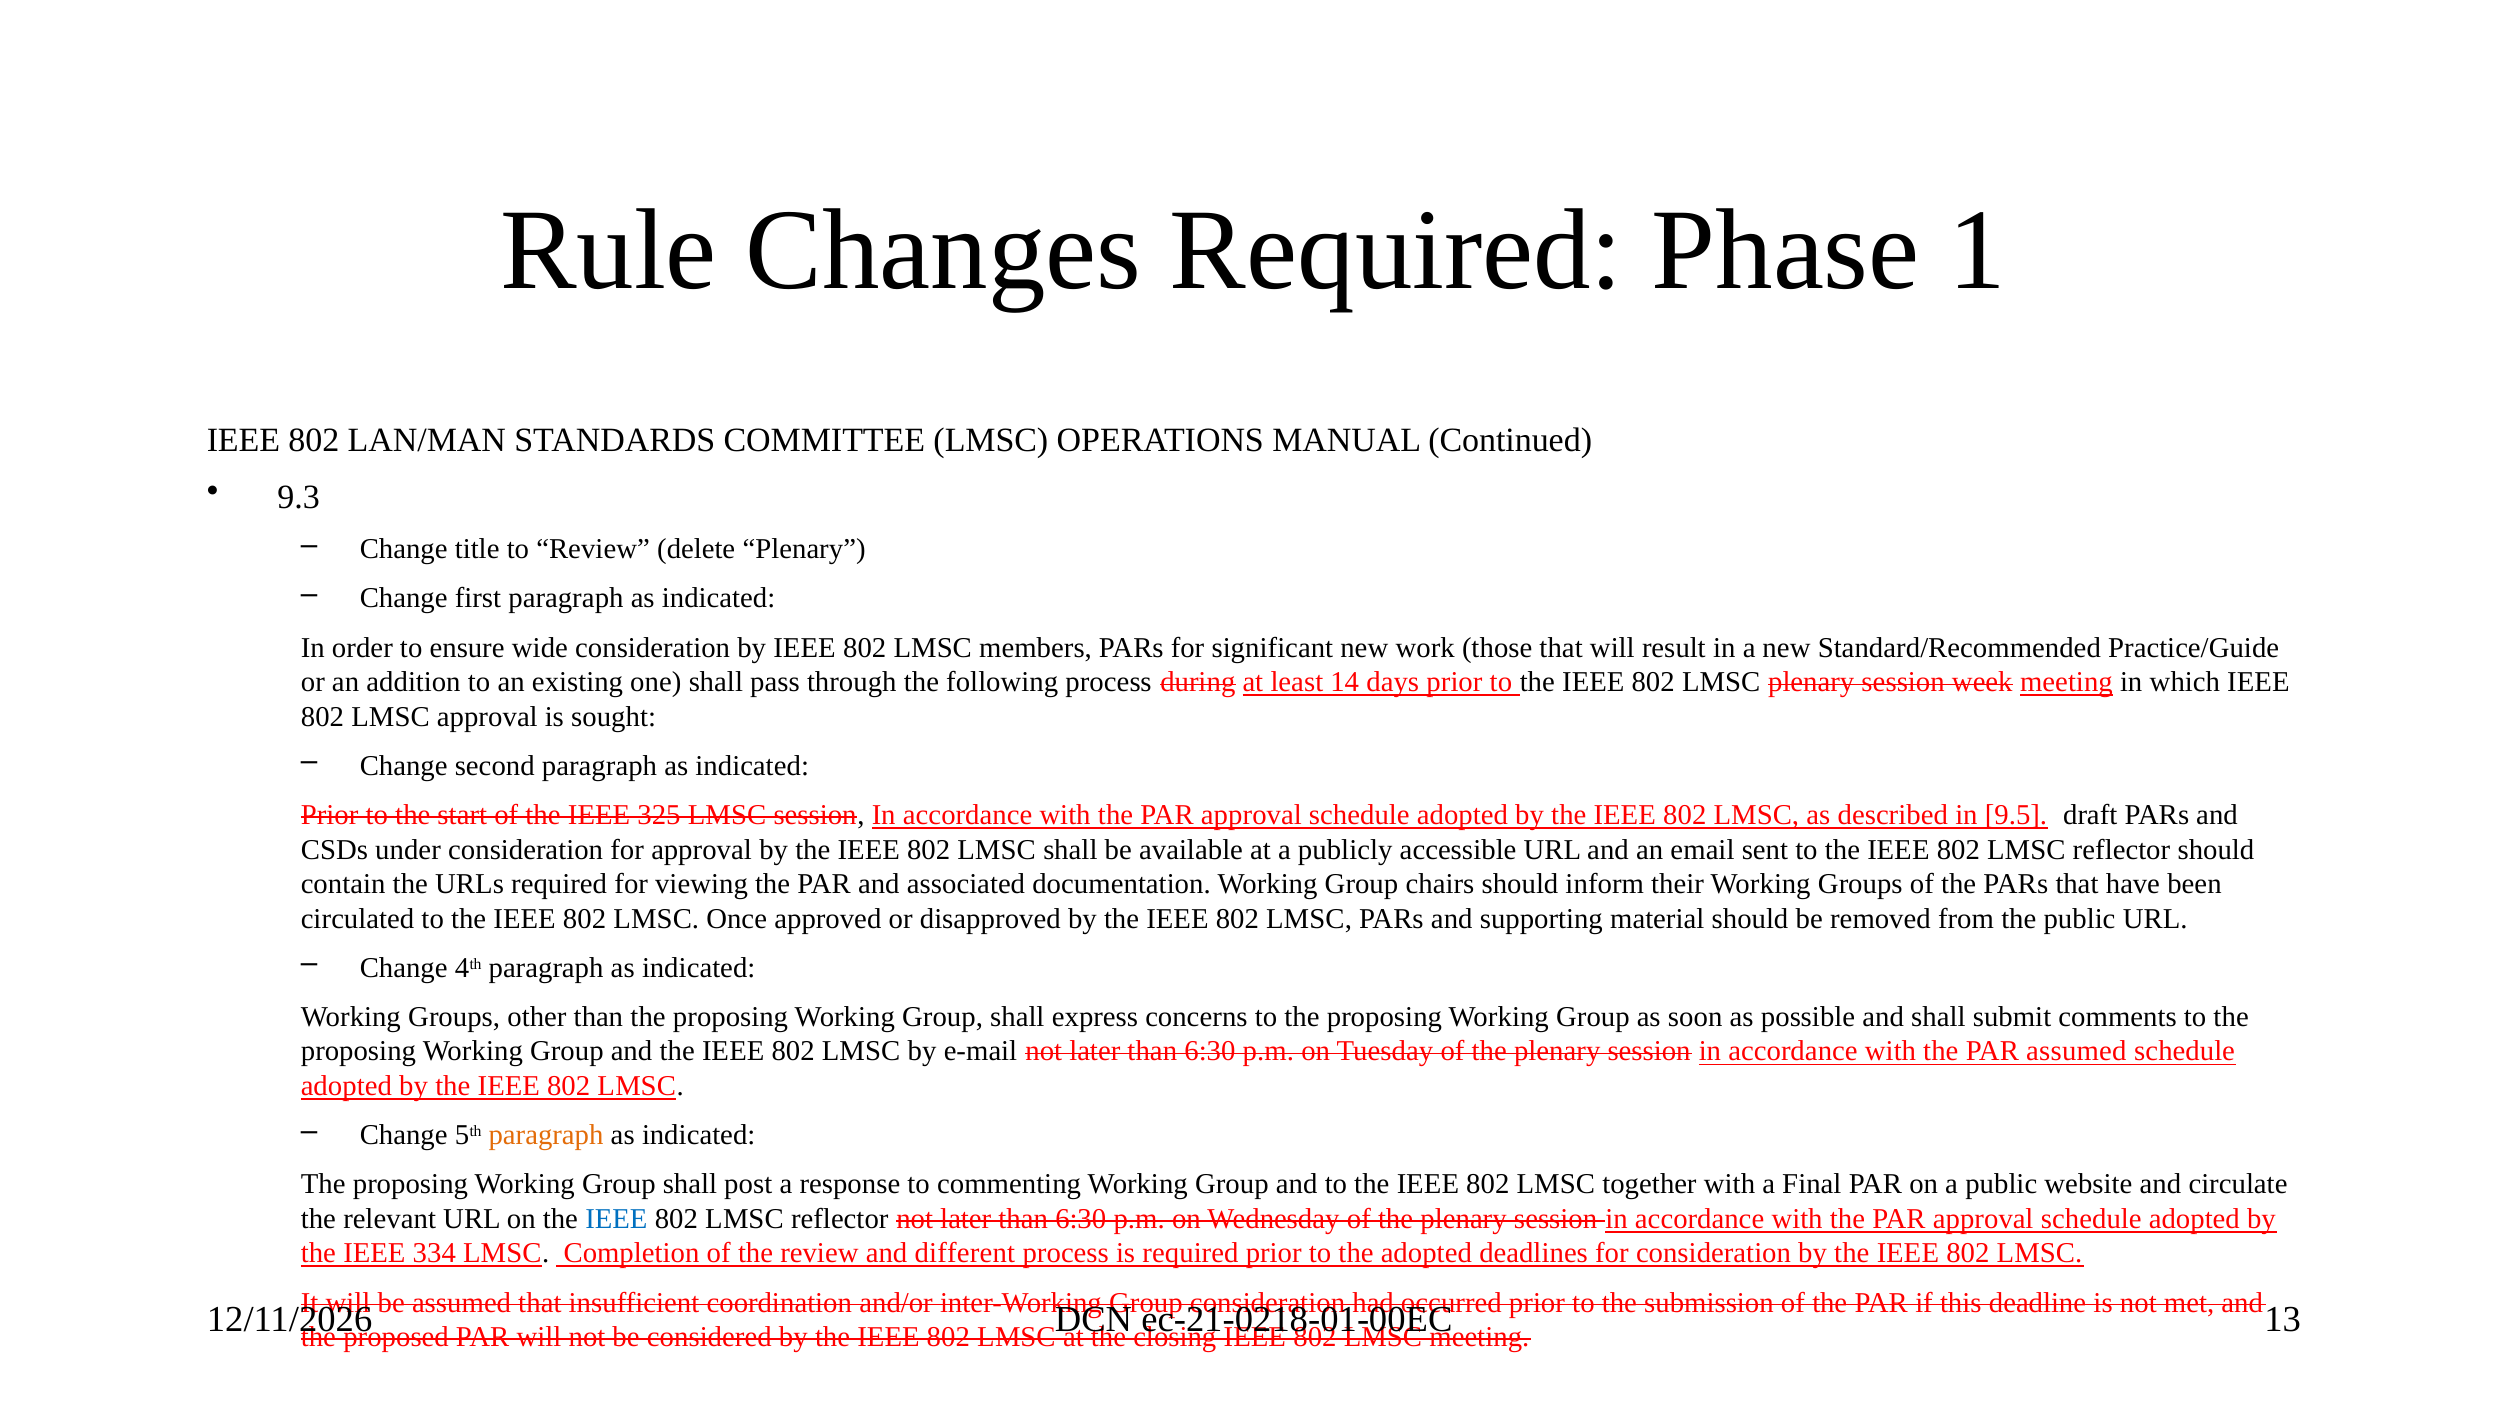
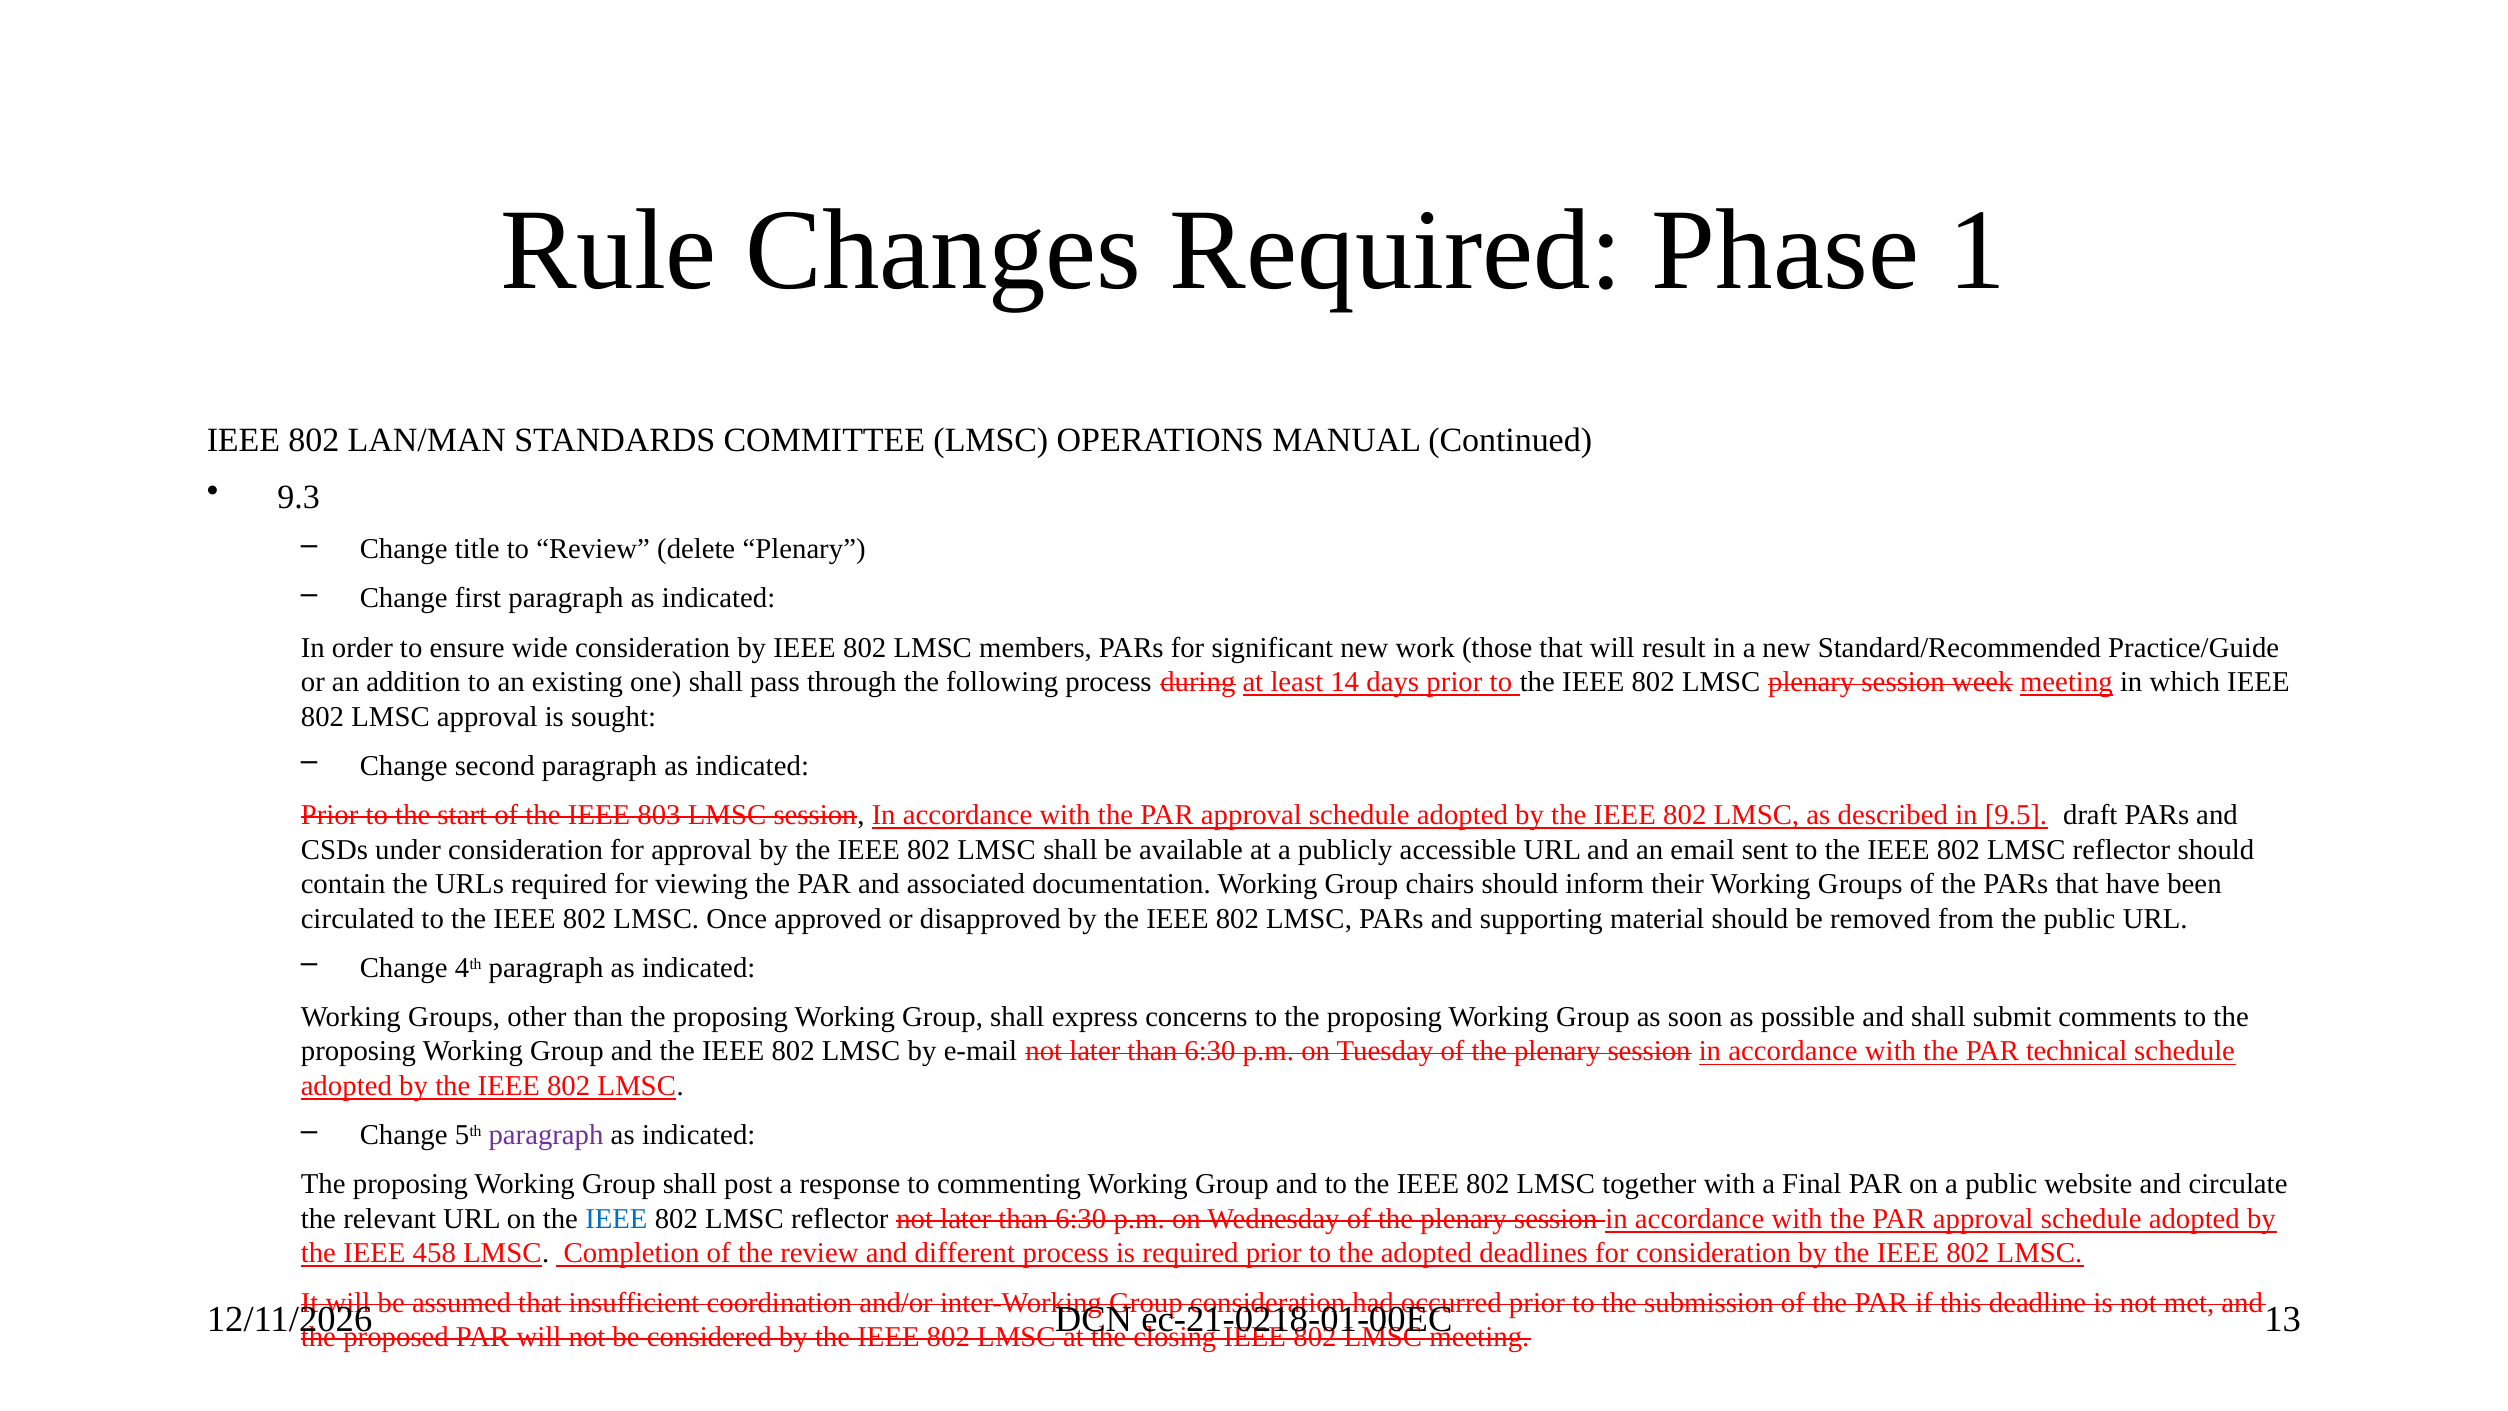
325: 325 -> 803 (659, 815)
PAR assumed: assumed -> technical (2077, 1051)
paragraph colour: orange -> purple (546, 1135)
334: 334 -> 458 (434, 1253)
